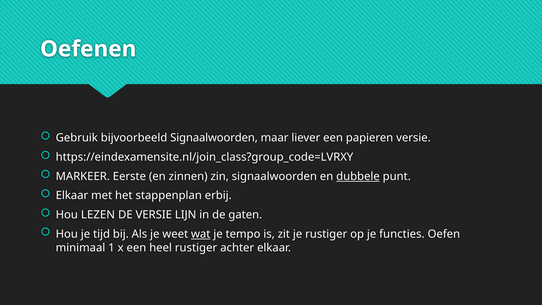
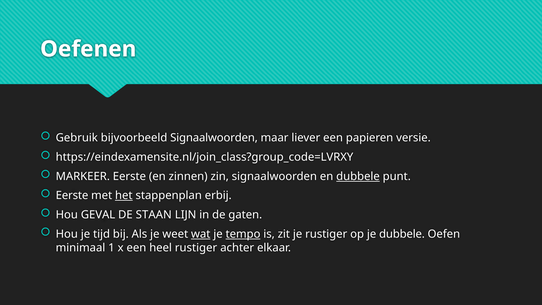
Elkaar: Elkaar -> Eerste (72, 196)
het underline: none -> present (124, 196)
LEZEN: LEZEN -> GEVAL (98, 215)
DE VERSIE: VERSIE -> STAAN (154, 215)
tempo underline: none -> present (243, 234)
je functies: functies -> dubbele (402, 234)
